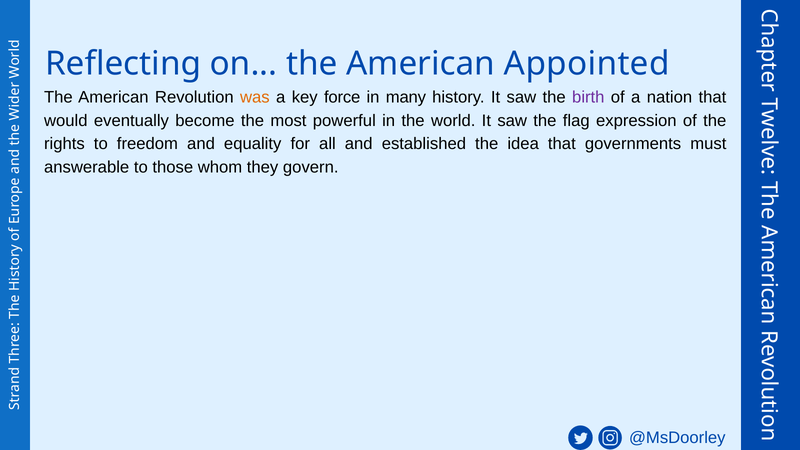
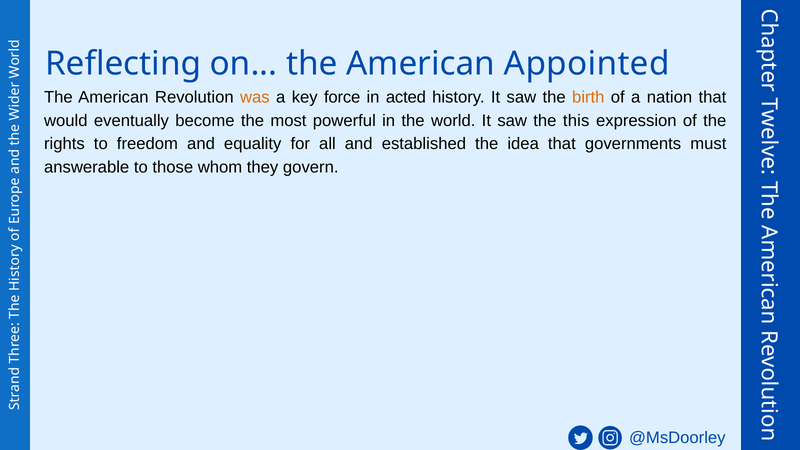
many: many -> acted (406, 97)
birth colour: purple -> orange (588, 97)
flag: flag -> this (576, 121)
